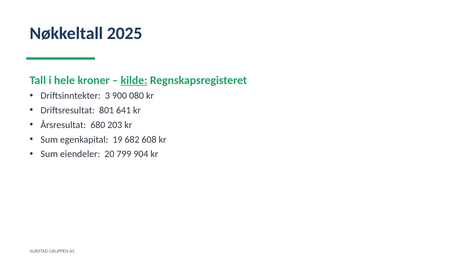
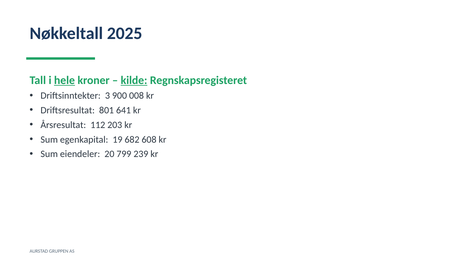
hele underline: none -> present (64, 80)
080: 080 -> 008 (137, 96)
680: 680 -> 112 (98, 125)
904: 904 -> 239 (141, 154)
